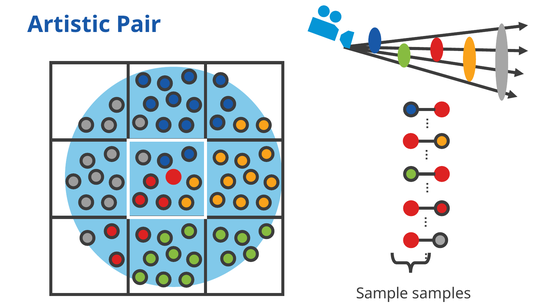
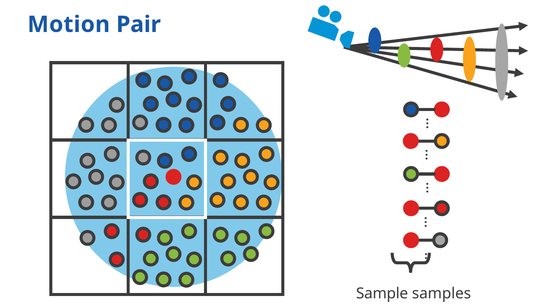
Artistic: Artistic -> Motion (69, 24)
